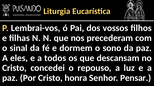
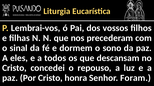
Pensar: Pensar -> Foram (136, 78)
